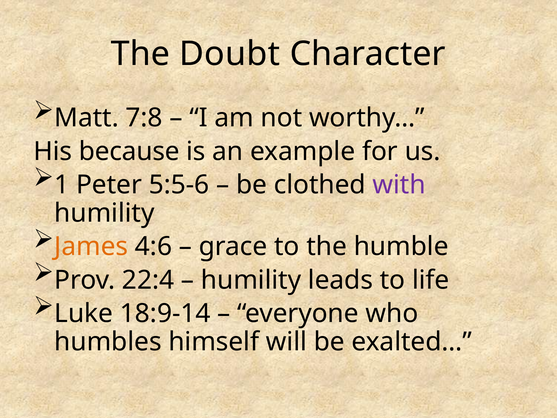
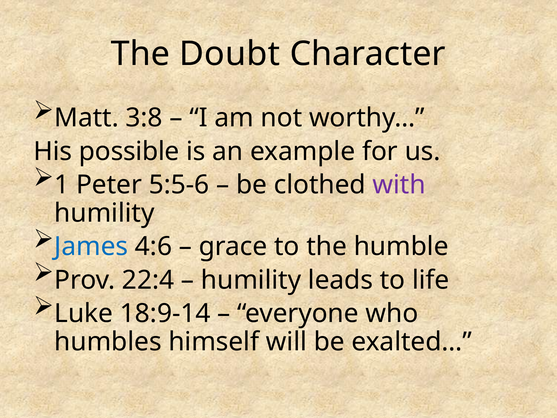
7:8: 7:8 -> 3:8 (144, 118)
because: because -> possible (129, 151)
James colour: orange -> blue (91, 246)
